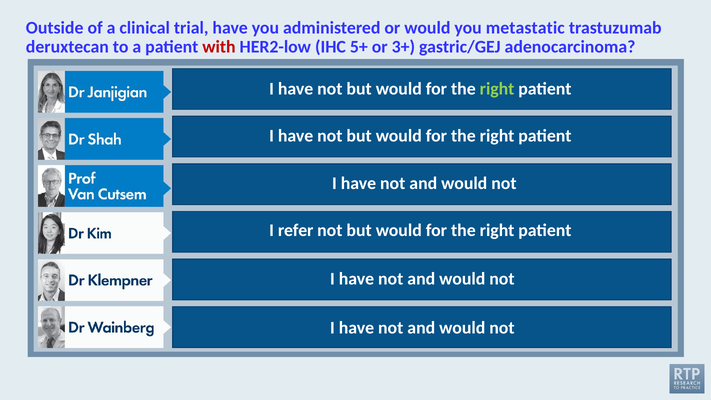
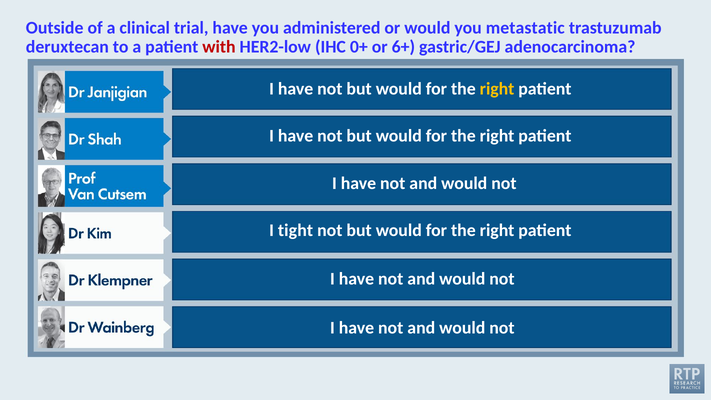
5+: 5+ -> 0+ (359, 47)
3+: 3+ -> 6+ (403, 47)
right colour: light green -> yellow (497, 89)
refer: refer -> tight (296, 230)
